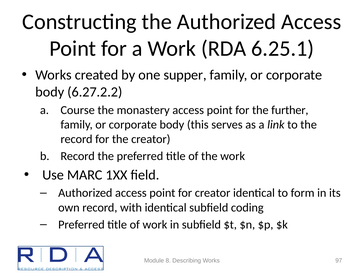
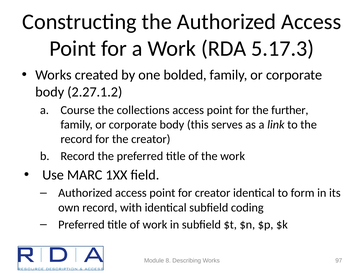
6.25.1: 6.25.1 -> 5.17.3 (283, 49)
supper: supper -> bolded (185, 75)
6.27.2.2: 6.27.2.2 -> 2.27.1.2 (95, 92)
monastery: monastery -> collections (143, 110)
